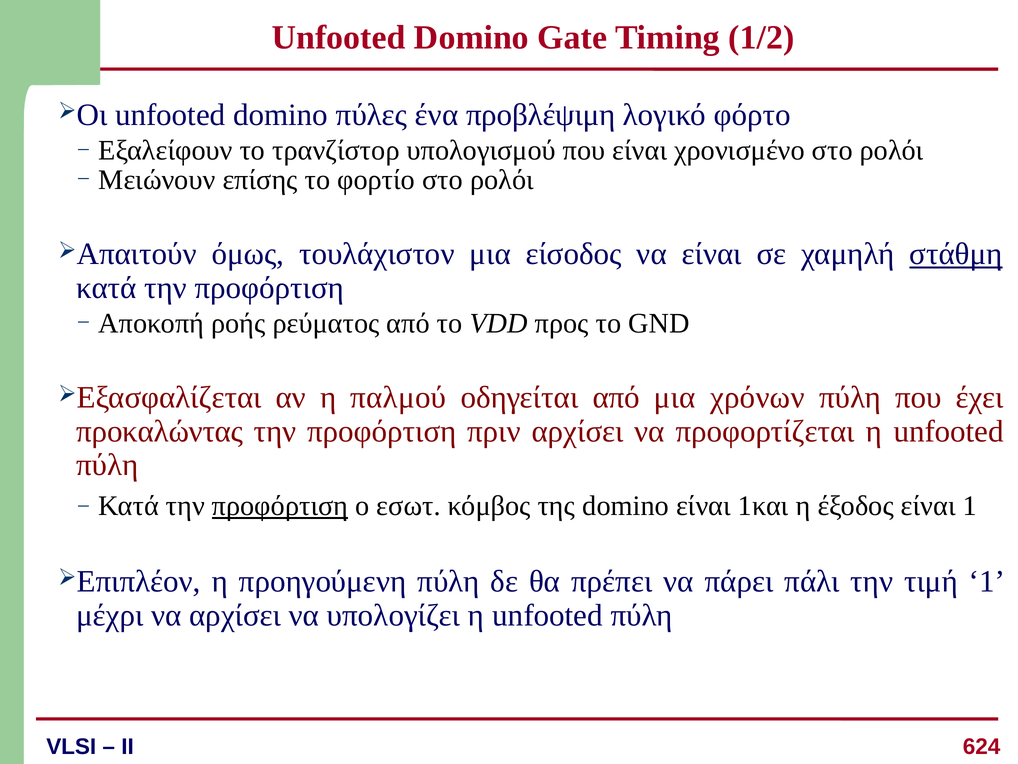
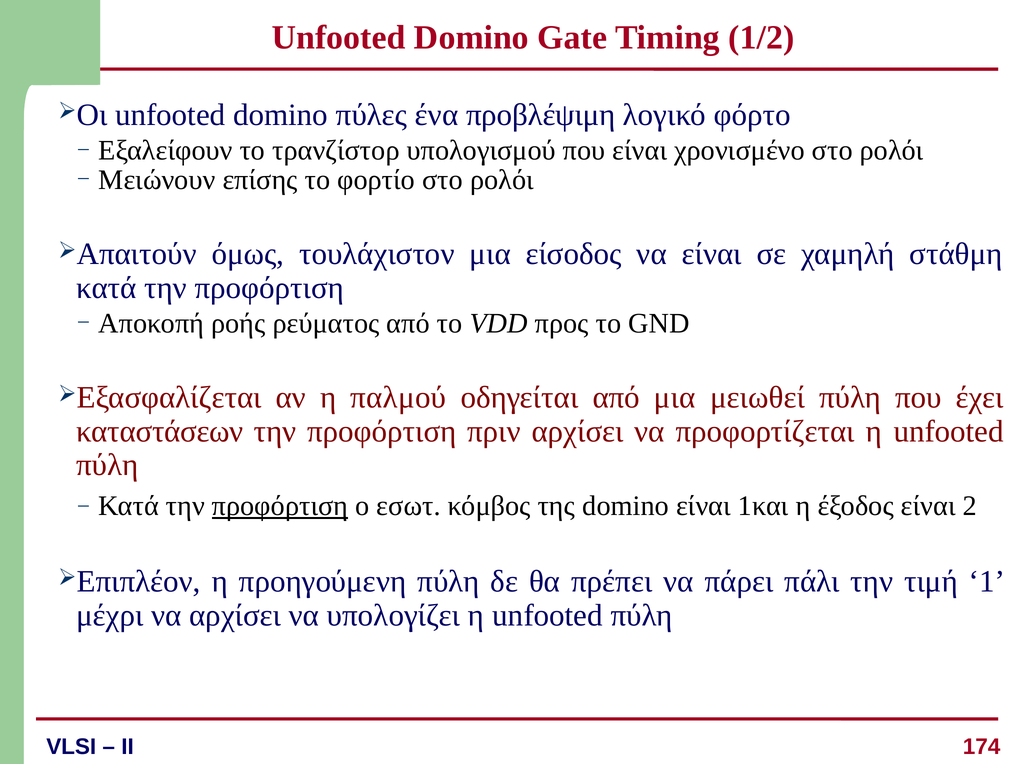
στάθμη underline: present -> none (956, 254)
χρόνων: χρόνων -> μειωθεί (758, 397)
προκαλώντας: προκαλώντας -> καταστάσεων (160, 431)
είναι 1: 1 -> 2 (970, 506)
624: 624 -> 174 (982, 746)
